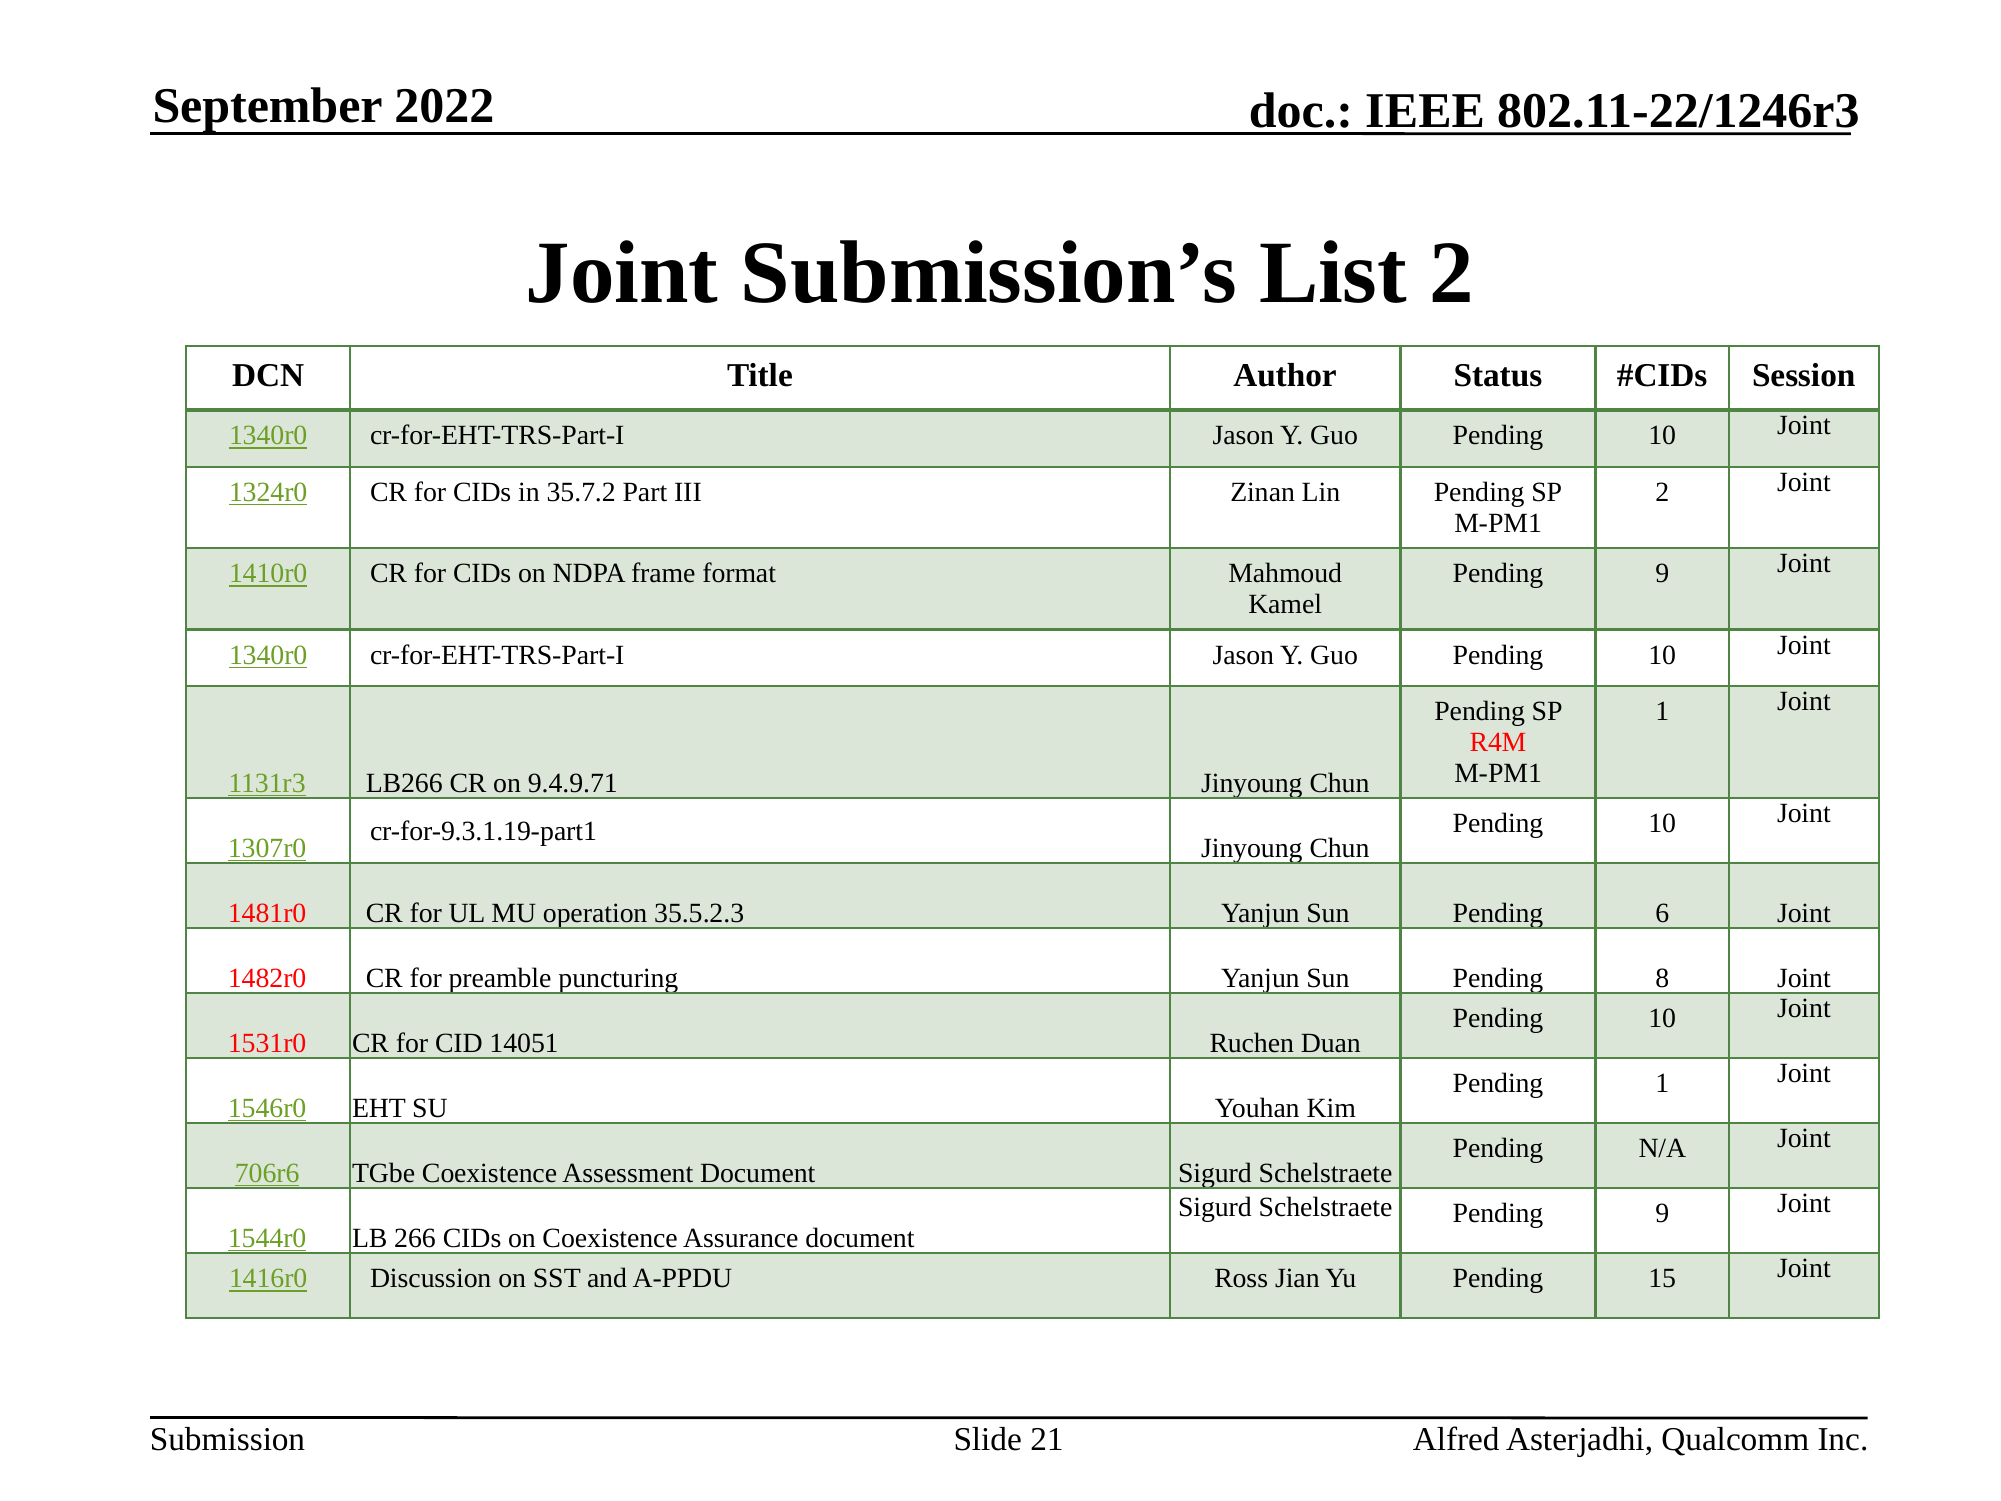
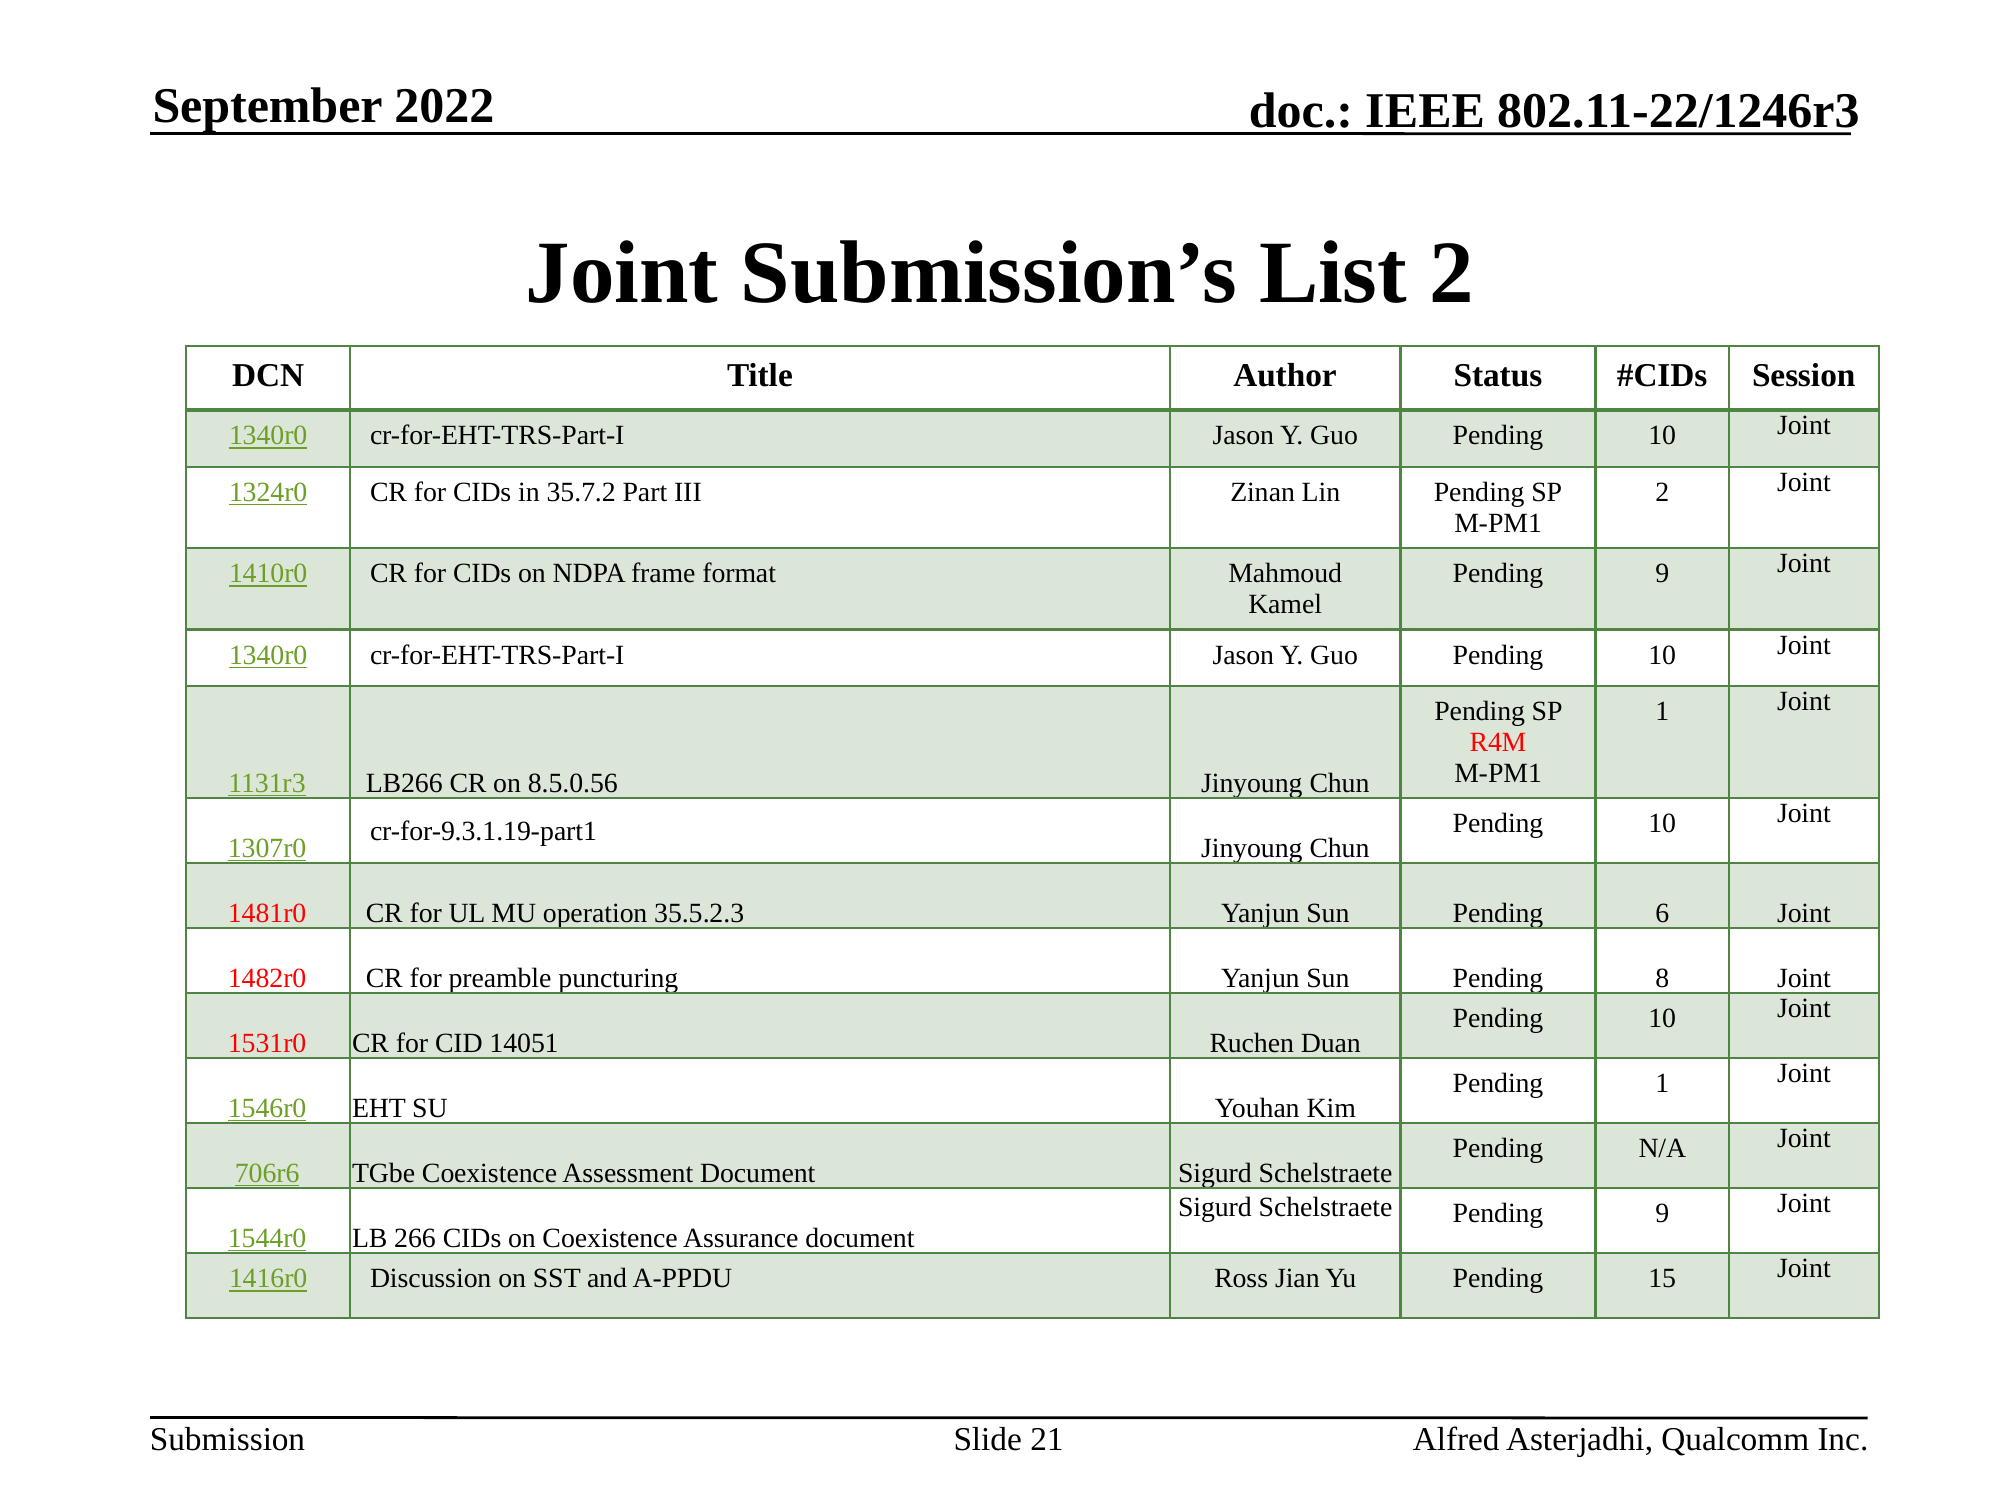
9.4.9.71: 9.4.9.71 -> 8.5.0.56 (573, 783)
